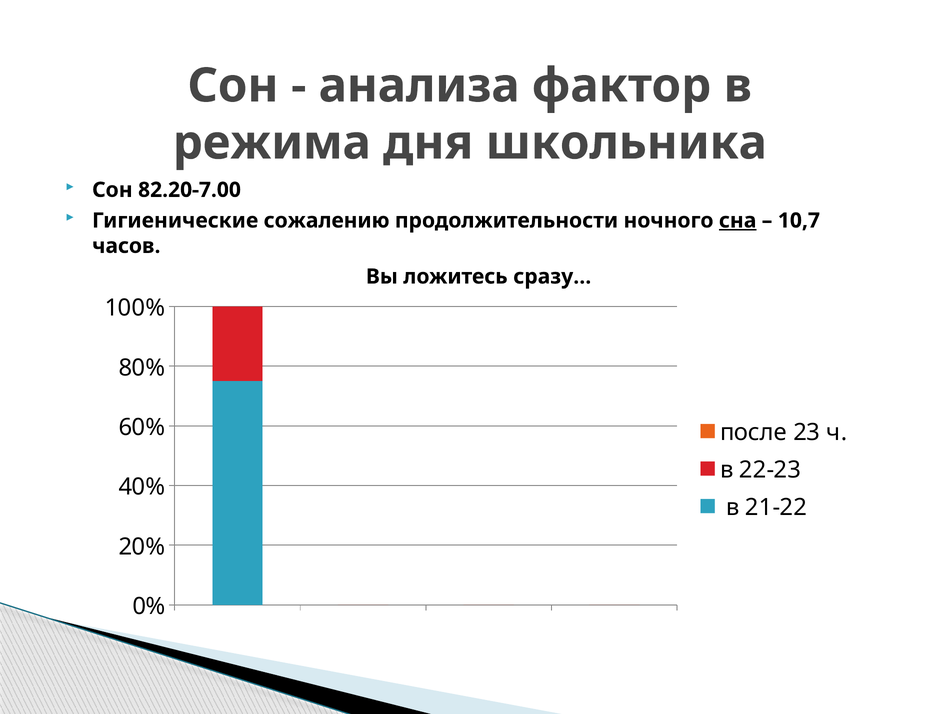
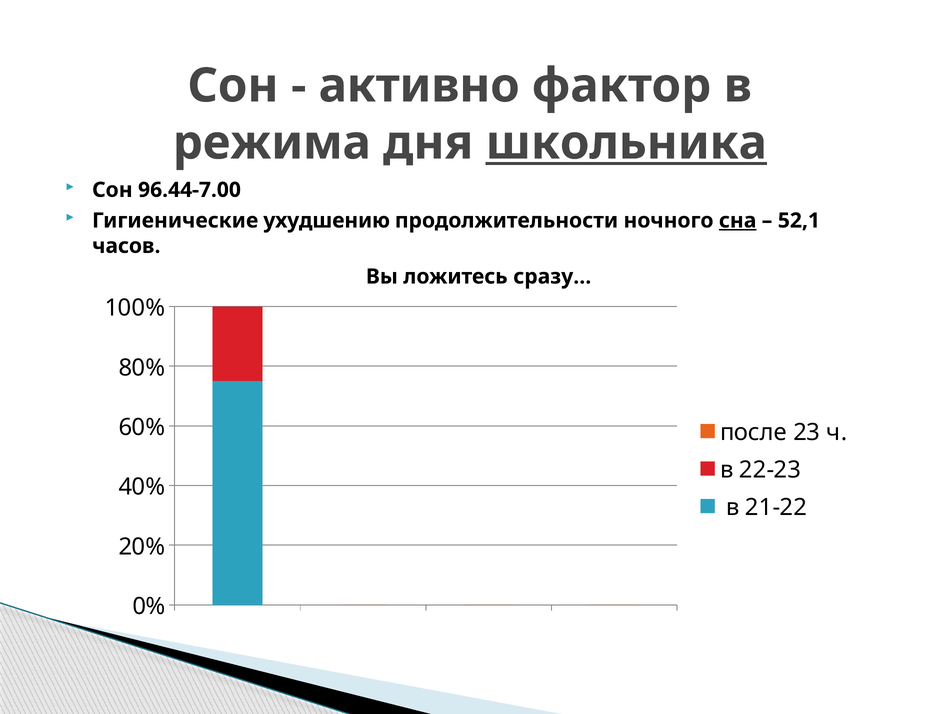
анализа: анализа -> активно (419, 86)
школьника underline: none -> present (626, 143)
82.20-7.00: 82.20-7.00 -> 96.44-7.00 (189, 190)
сожалению: сожалению -> ухудшению (327, 221)
10,7: 10,7 -> 52,1 (799, 221)
